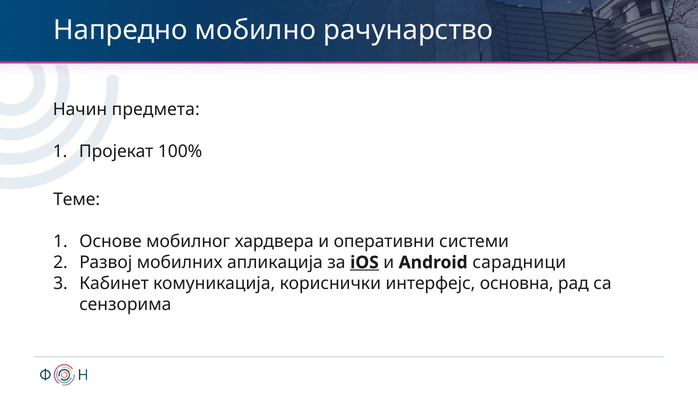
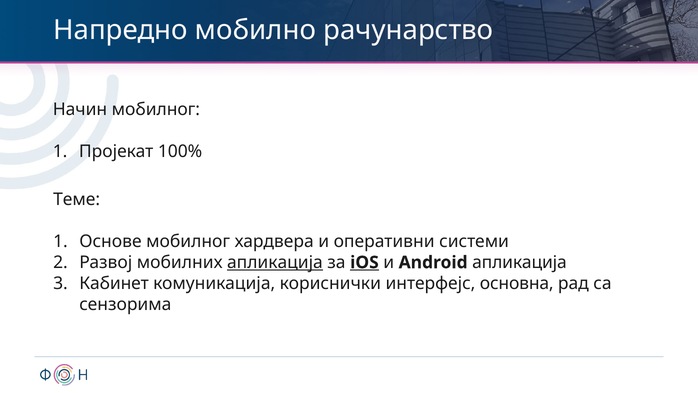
Начин предмета: предмета -> мобилног (156, 110)
апликација underline: none -> present (275, 262)
Android сарадници: сарадници -> апликација (519, 262)
